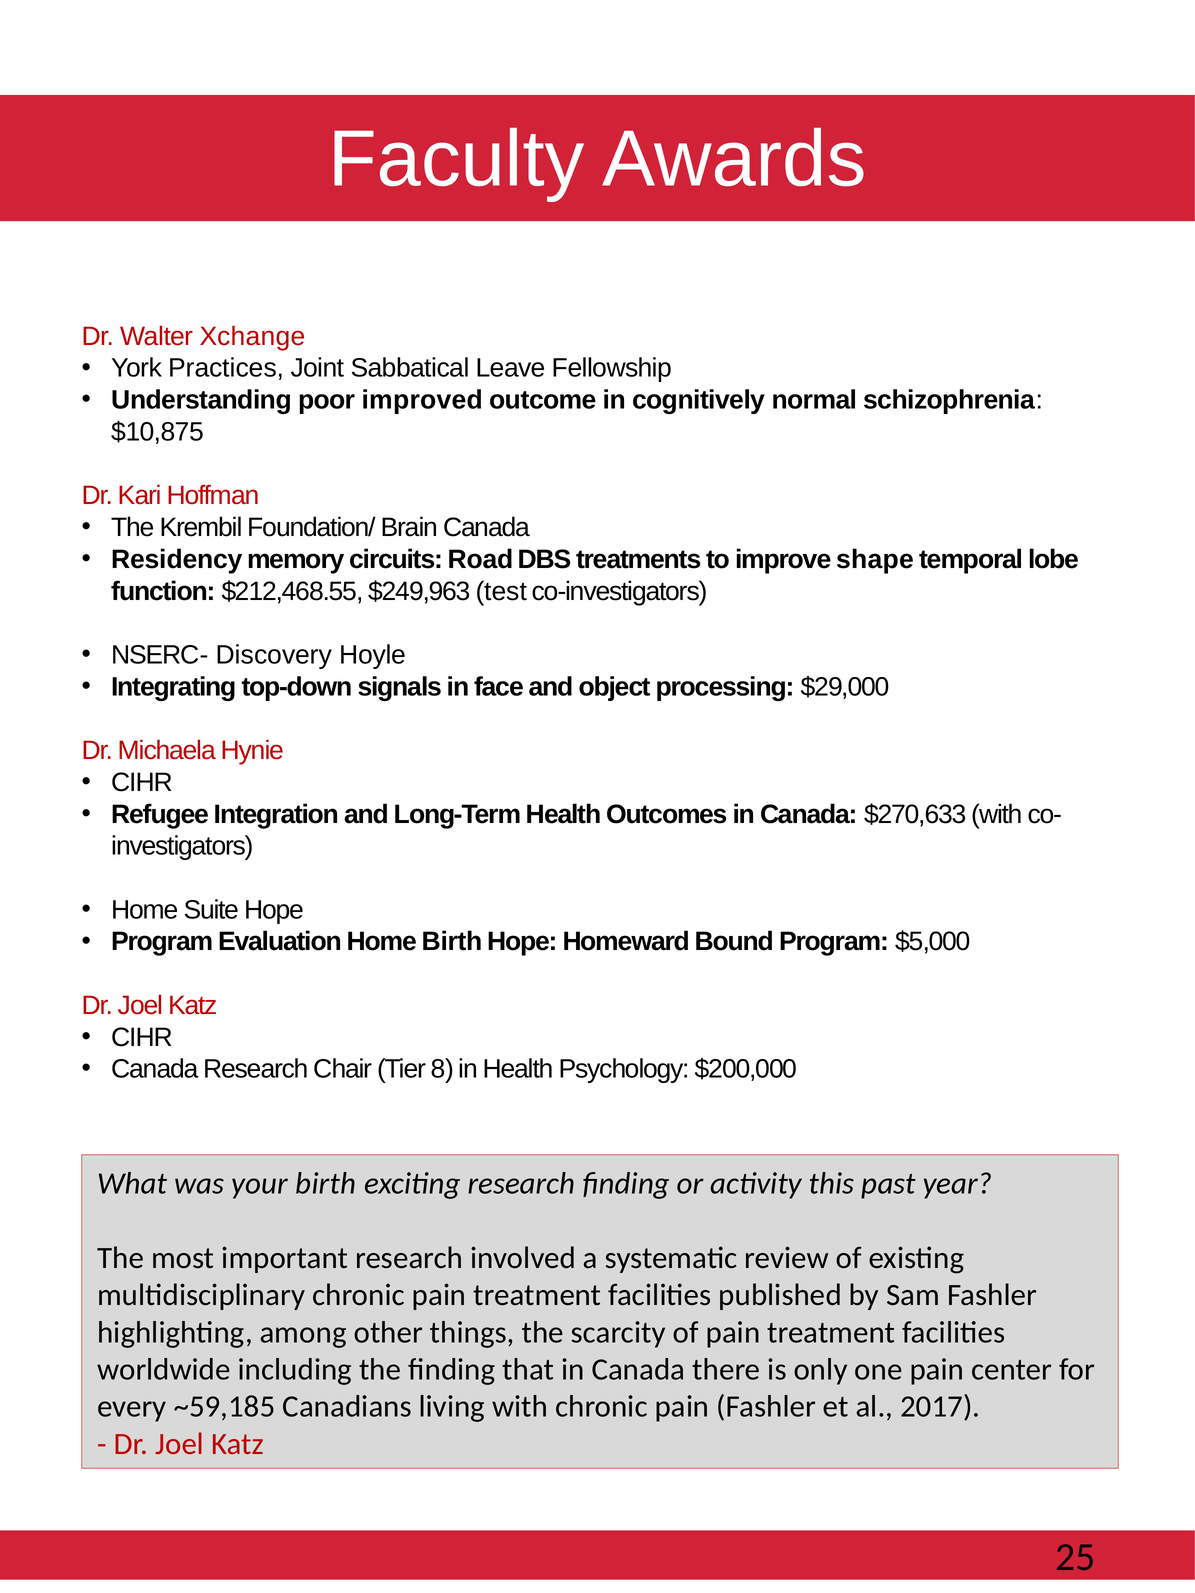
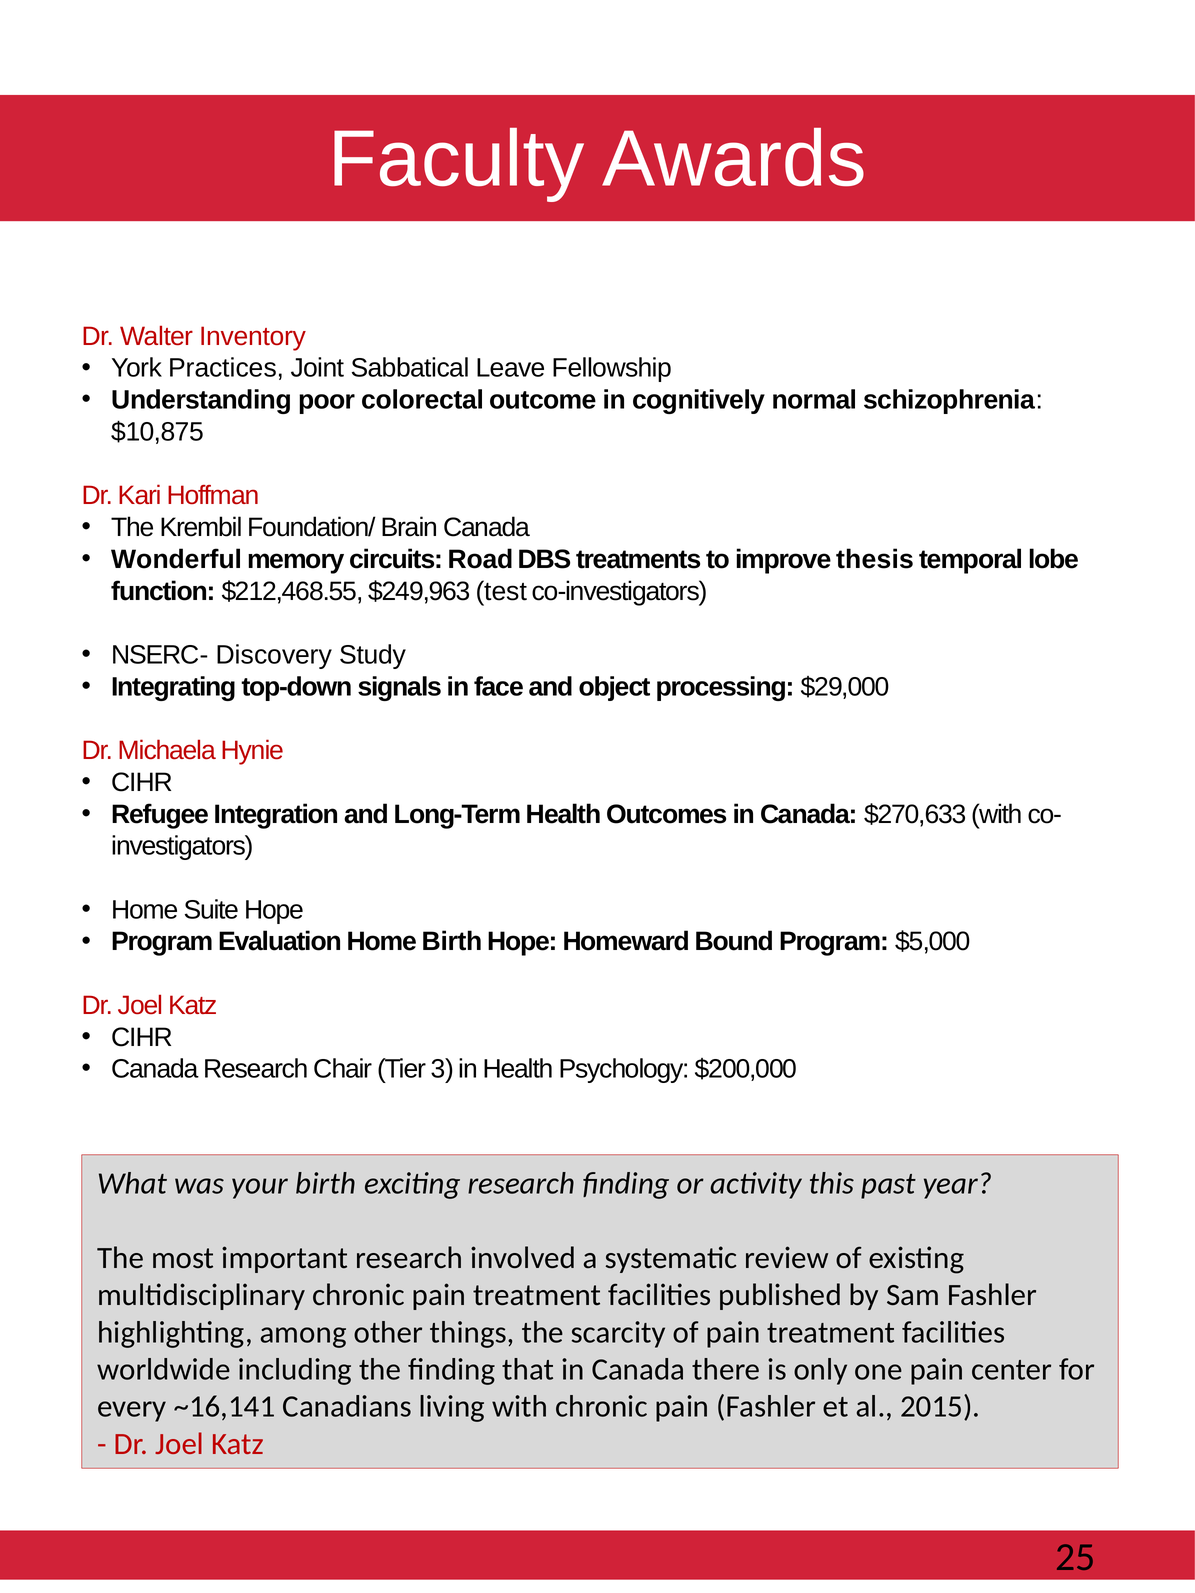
Xchange: Xchange -> Inventory (253, 336)
improved: improved -> colorectal (423, 400)
Residency: Residency -> Wonderful (177, 560)
shape: shape -> thesis (875, 560)
Hoyle: Hoyle -> Study (373, 655)
8: 8 -> 3 (442, 1069)
~59,185: ~59,185 -> ~16,141 (224, 1407)
2017: 2017 -> 2015 (940, 1407)
